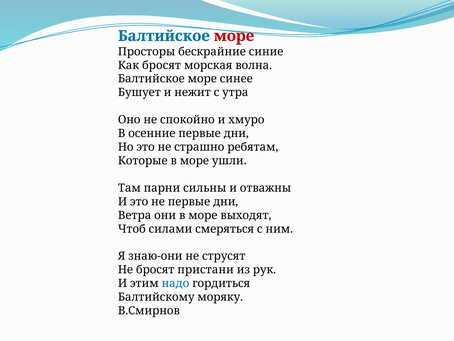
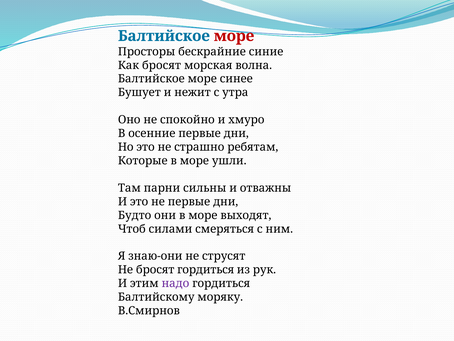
Ветра: Ветра -> Будто (135, 215)
бросят пристани: пристани -> гордиться (206, 269)
надо colour: blue -> purple (175, 283)
